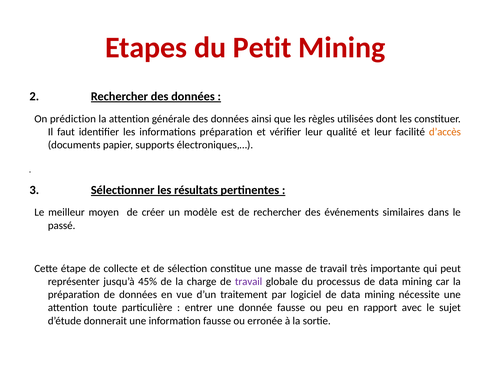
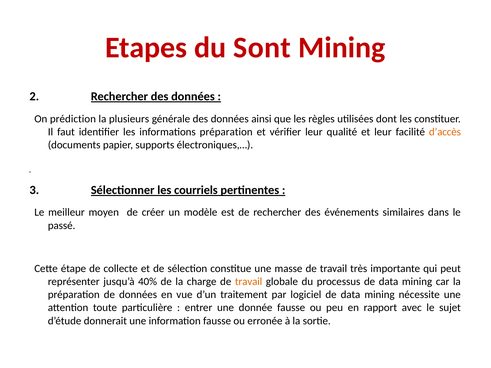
Petit: Petit -> Sont (262, 48)
la attention: attention -> plusieurs (129, 119)
résultats: résultats -> courriels (196, 190)
45%: 45% -> 40% (148, 282)
travail colour: purple -> orange (249, 282)
